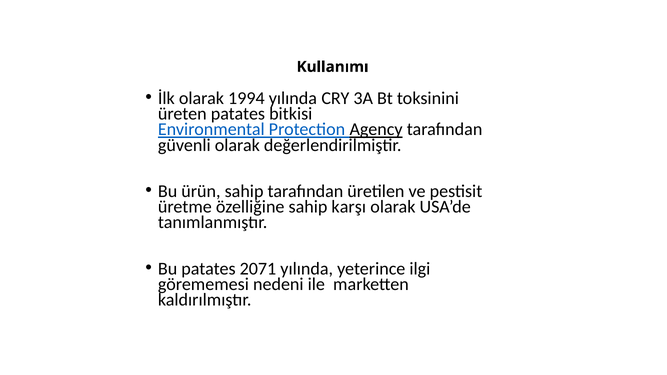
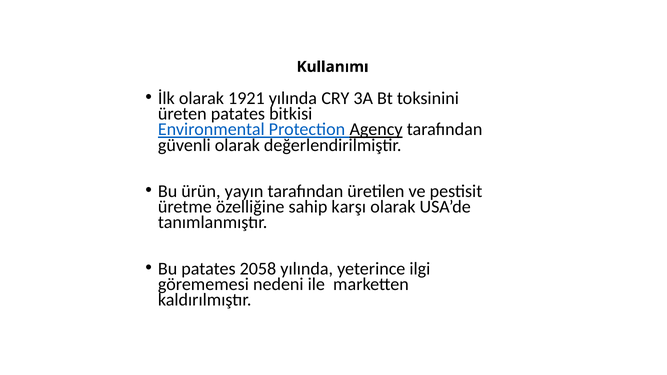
1994: 1994 -> 1921 (246, 98)
ürün sahip: sahip -> yayın (244, 191)
2071: 2071 -> 2058 (258, 269)
